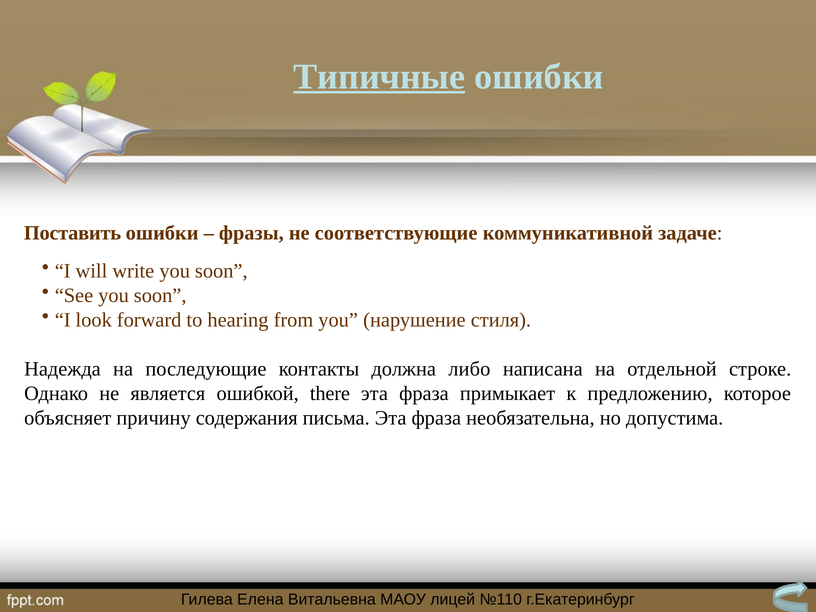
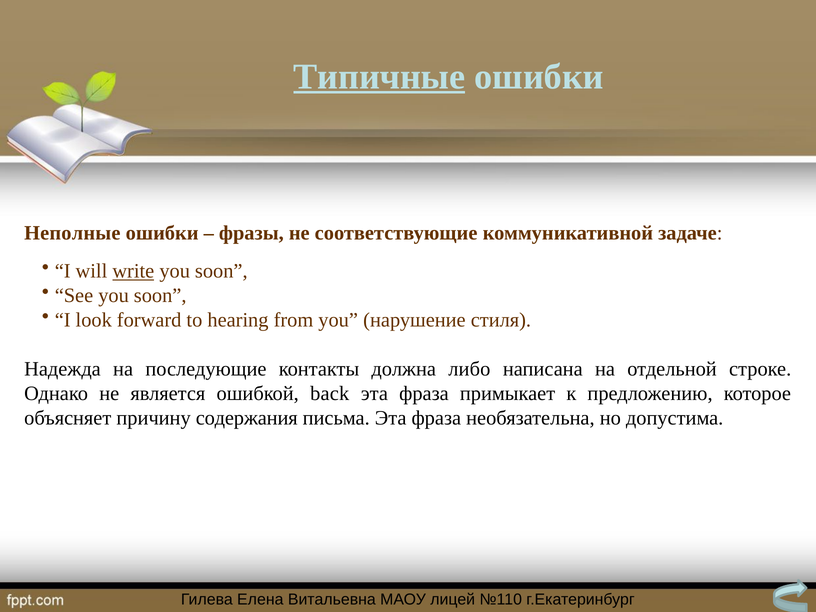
Поставить: Поставить -> Неполные (72, 233)
write underline: none -> present (133, 271)
there: there -> back (330, 393)
